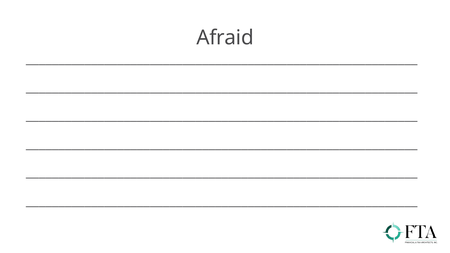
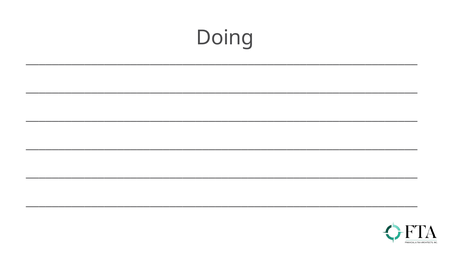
Afraid: Afraid -> Doing (225, 38)
